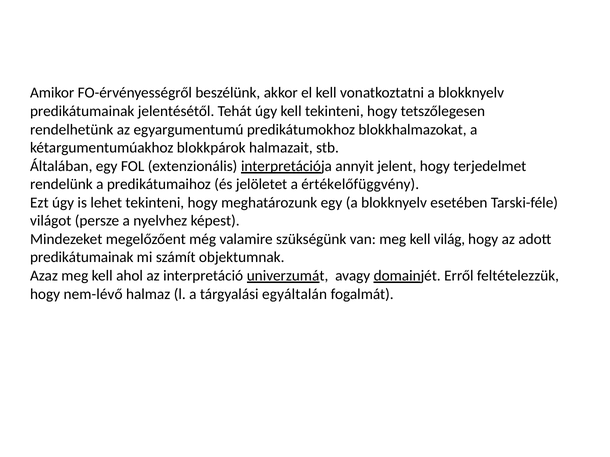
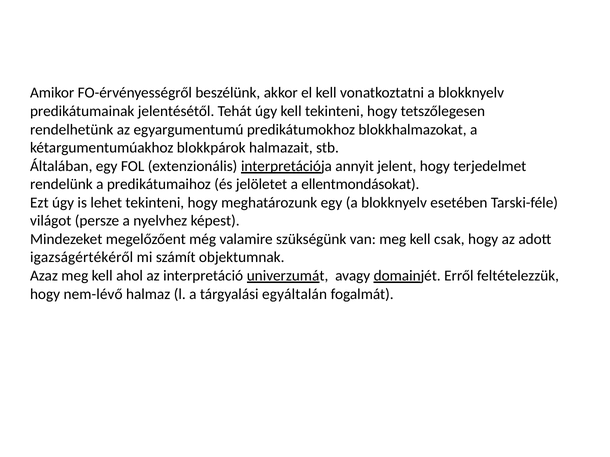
értékelőfüggvény: értékelőfüggvény -> ellentmondásokat (360, 185)
világ: világ -> csak (449, 239)
predikátumainak: predikátumainak -> igazságértékéről (82, 258)
